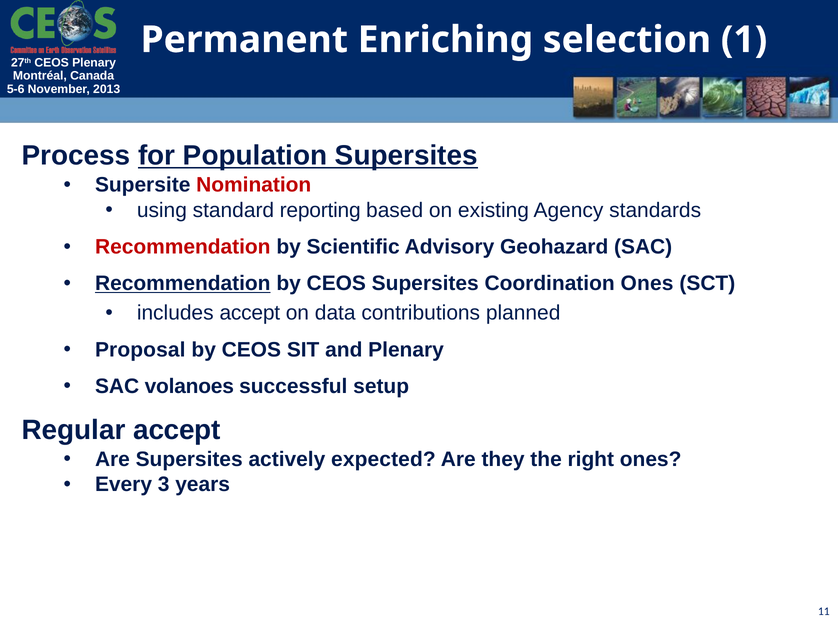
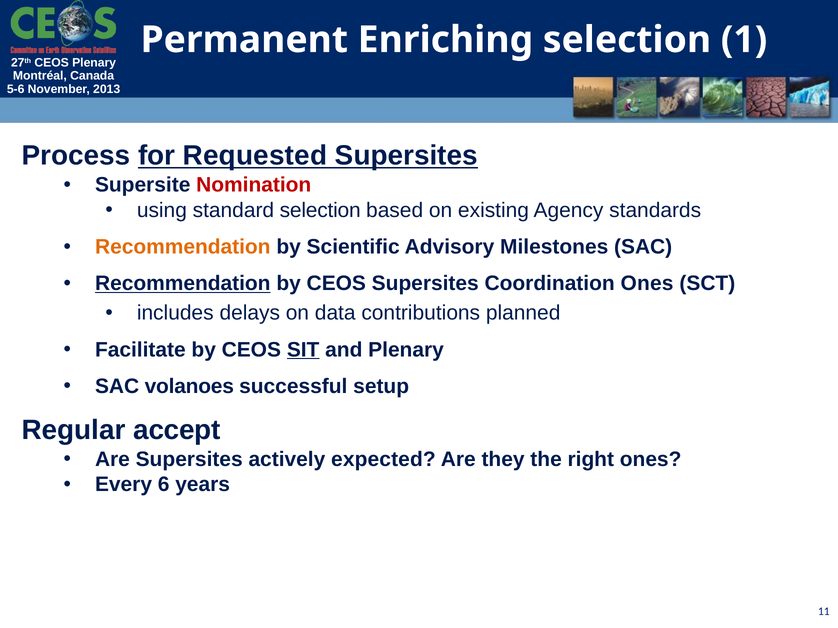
Population: Population -> Requested (255, 156)
standard reporting: reporting -> selection (320, 211)
Recommendation colour: red -> orange (183, 247)
Geohazard: Geohazard -> Milestones (554, 247)
includes accept: accept -> delays (250, 313)
Proposal: Proposal -> Facilitate (140, 350)
SIT underline: none -> present (303, 350)
3: 3 -> 6 (164, 485)
